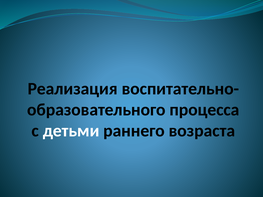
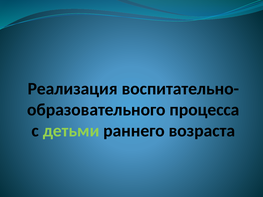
детьми colour: white -> light green (71, 131)
